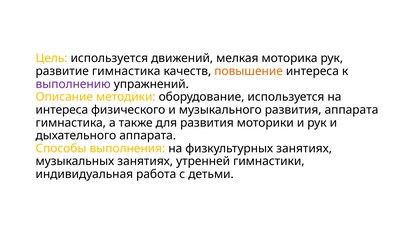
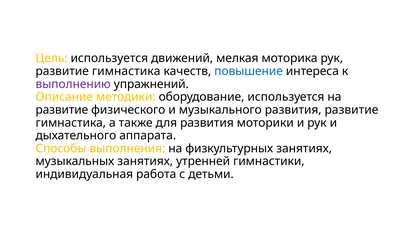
повышение colour: orange -> blue (249, 71)
интереса: интереса -> развитие (62, 110)
развития аппарата: аппарата -> развитие (351, 110)
